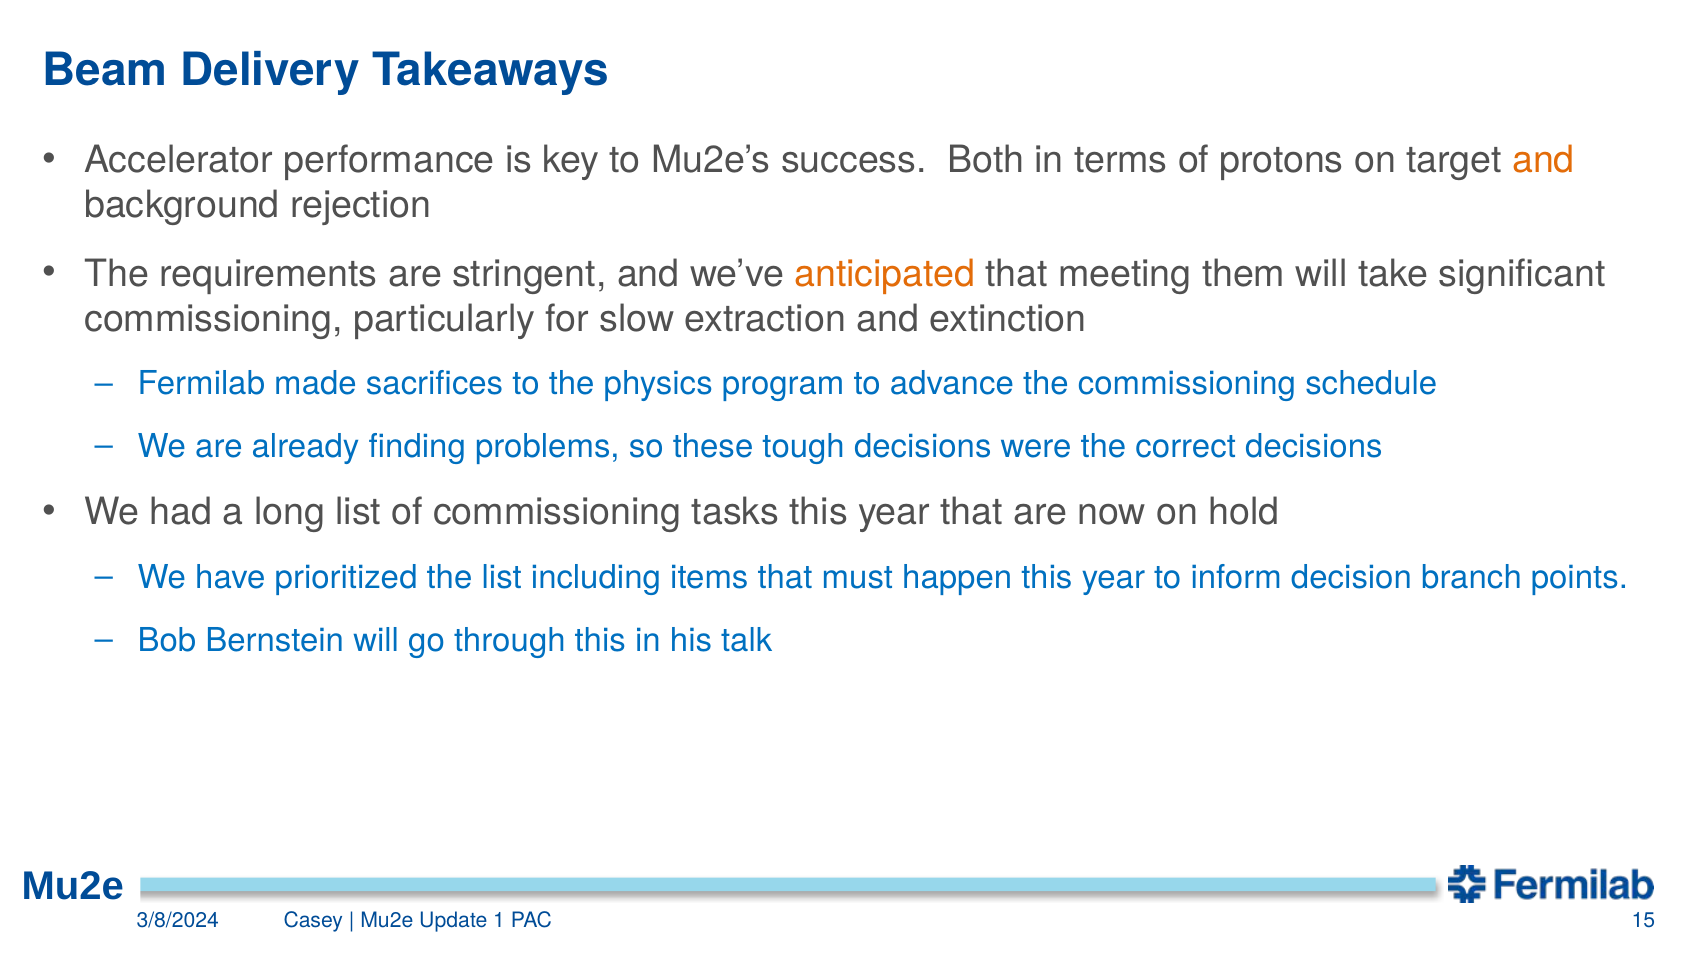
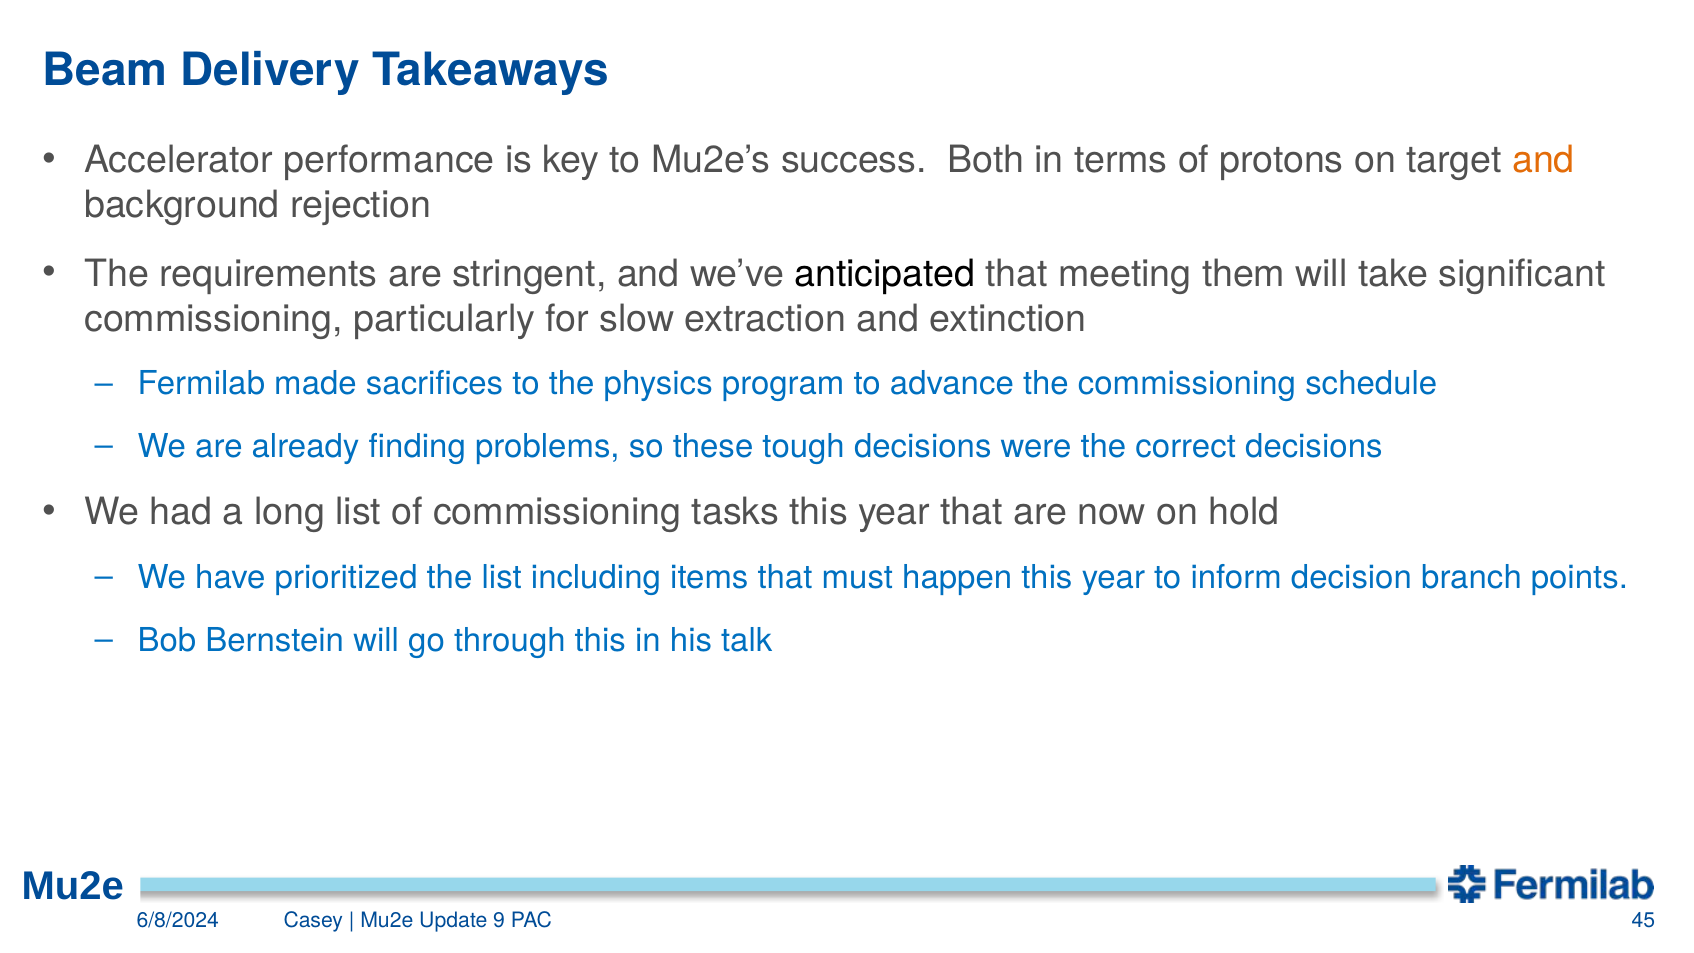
anticipated colour: orange -> black (885, 274)
3/8/2024: 3/8/2024 -> 6/8/2024 (178, 920)
1: 1 -> 9 (499, 920)
15: 15 -> 45 (1643, 920)
